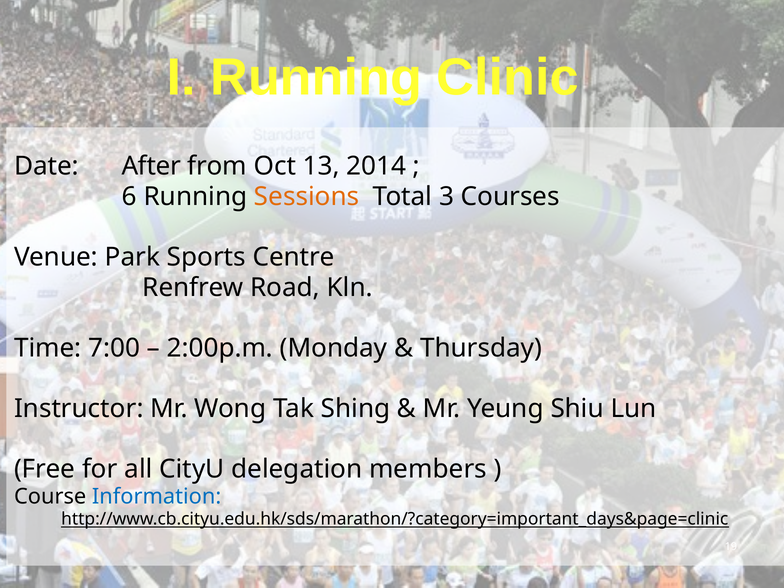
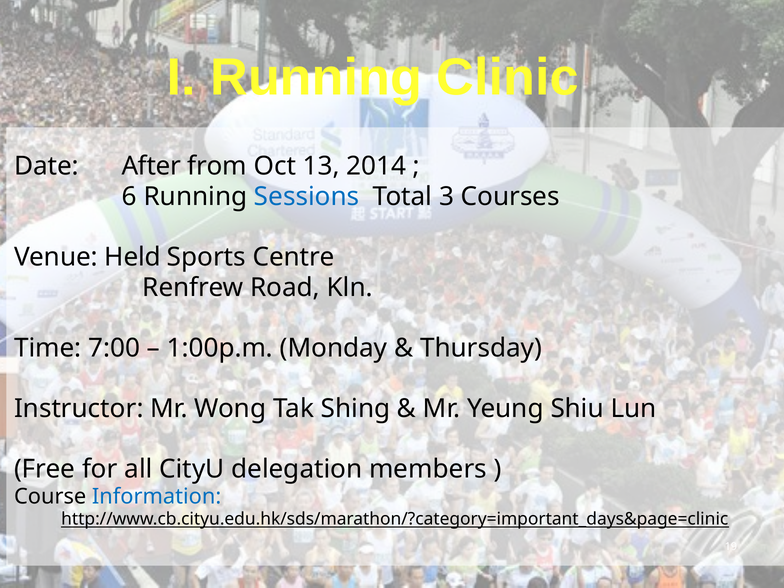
Sessions colour: orange -> blue (307, 196)
Park: Park -> Held (133, 257)
2:00p.m: 2:00p.m -> 1:00p.m (220, 348)
